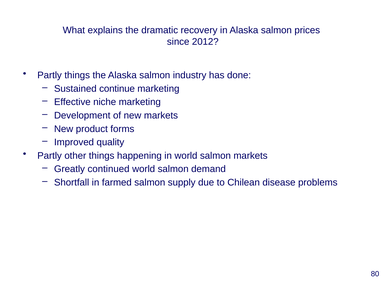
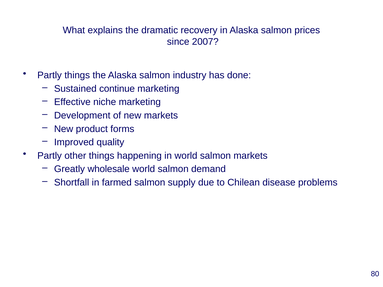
2012: 2012 -> 2007 (205, 42)
continued: continued -> wholesale (109, 169)
